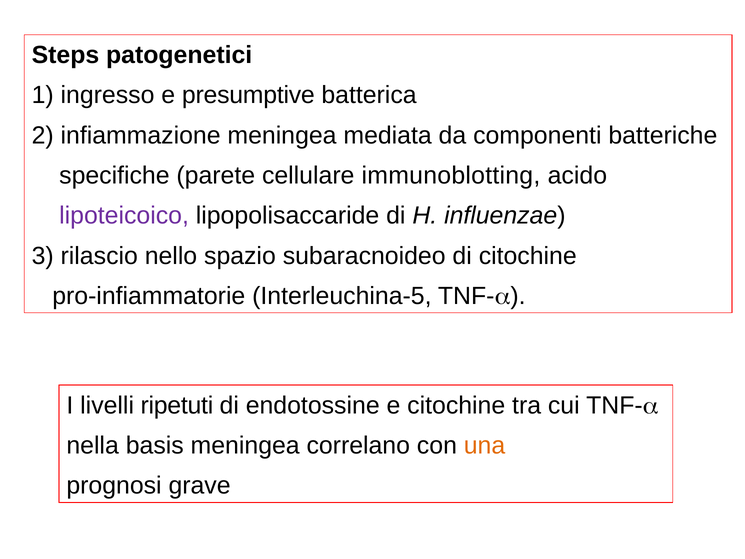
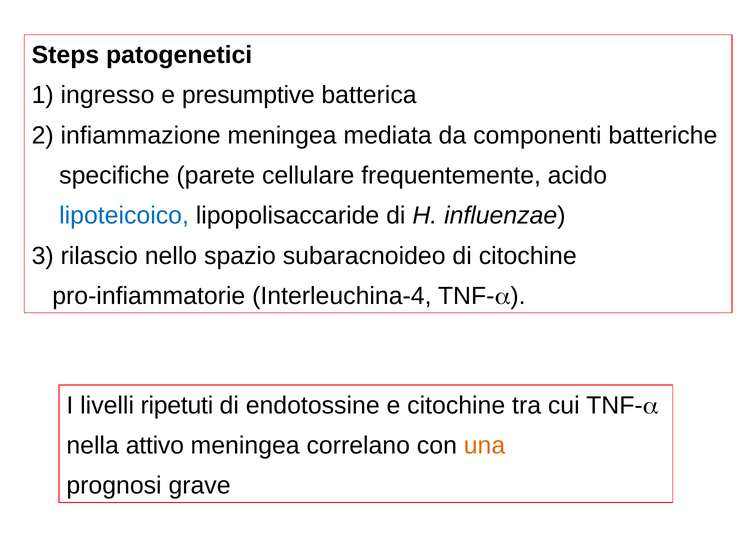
immunoblotting: immunoblotting -> frequentemente (451, 175)
lipoteicoico colour: purple -> blue (124, 216)
Interleuchina-5: Interleuchina-5 -> Interleuchina-4 (342, 296)
basis: basis -> attivo (155, 445)
